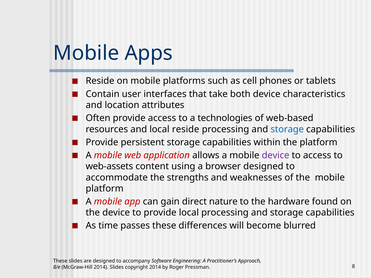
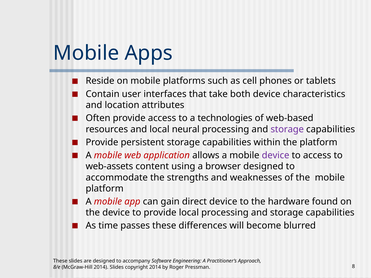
local reside: reside -> neural (186, 129)
storage colour: blue -> purple (287, 129)
direct nature: nature -> device (223, 202)
